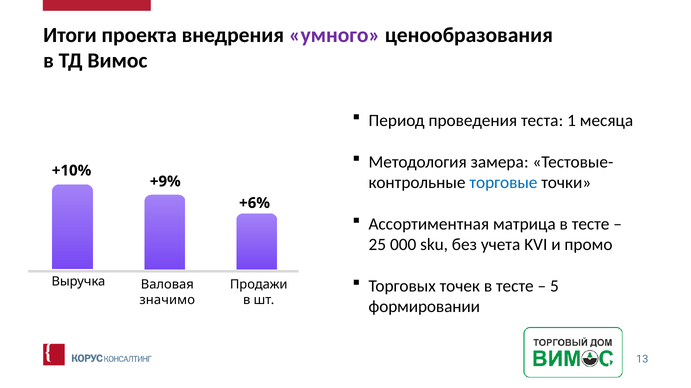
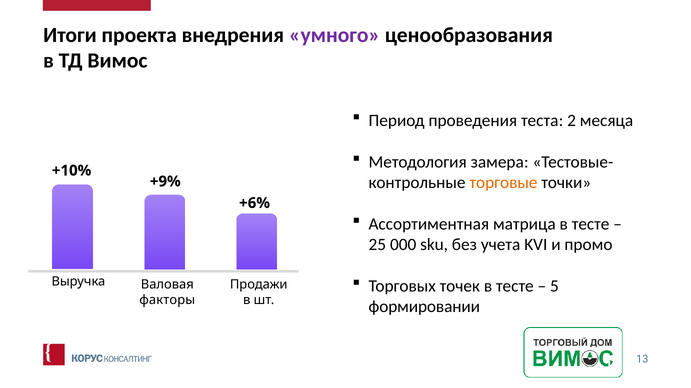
1: 1 -> 2 (572, 121)
торговые colour: blue -> orange (503, 183)
значимо: значимо -> факторы (167, 301)
